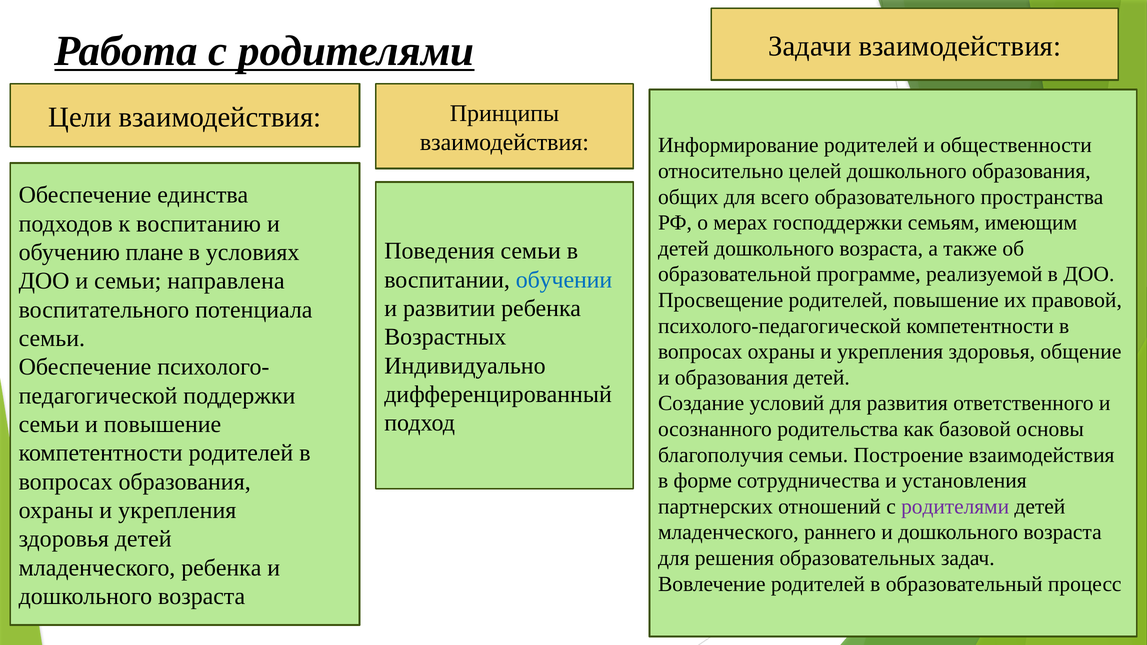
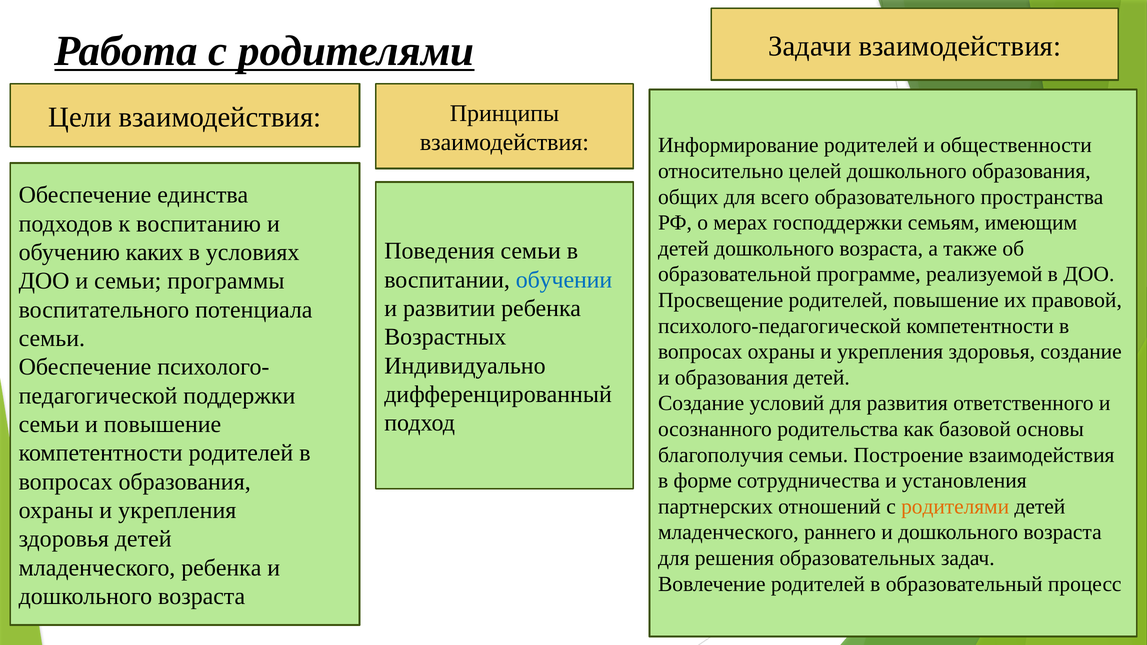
плане: плане -> каких (154, 252)
направлена: направлена -> программы (226, 281)
здоровья общение: общение -> создание (1081, 352)
родителями colour: purple -> orange (955, 507)
